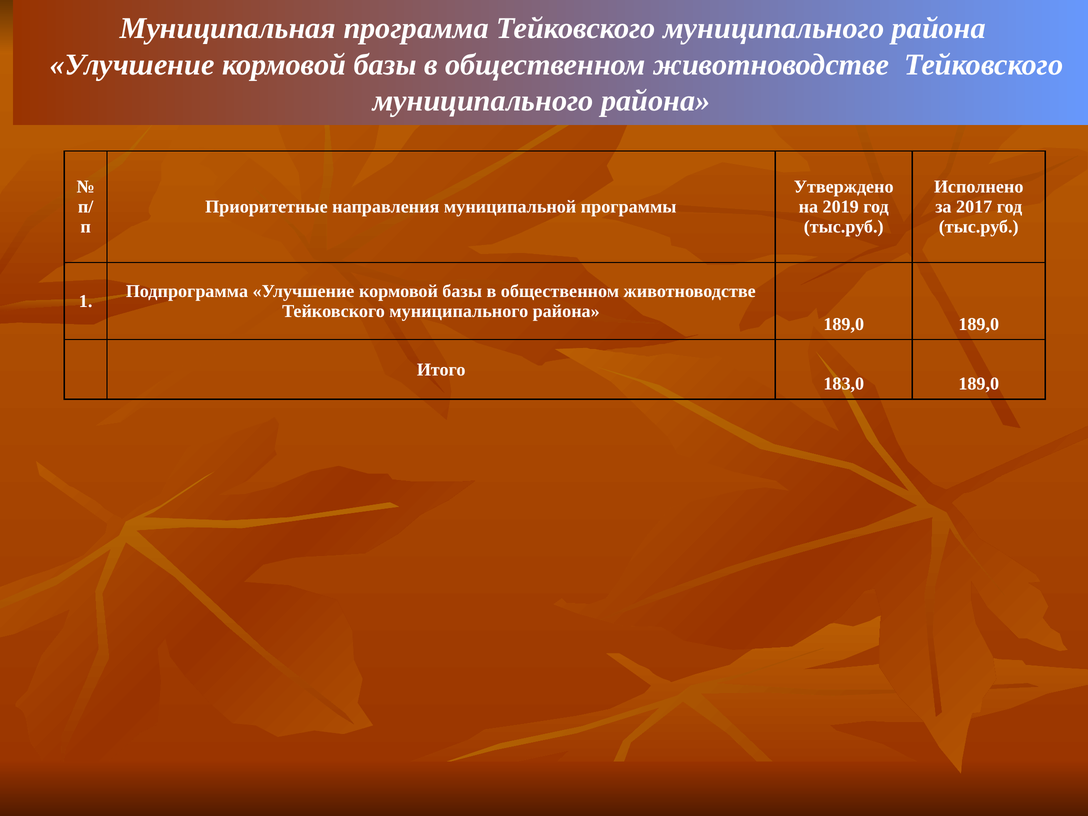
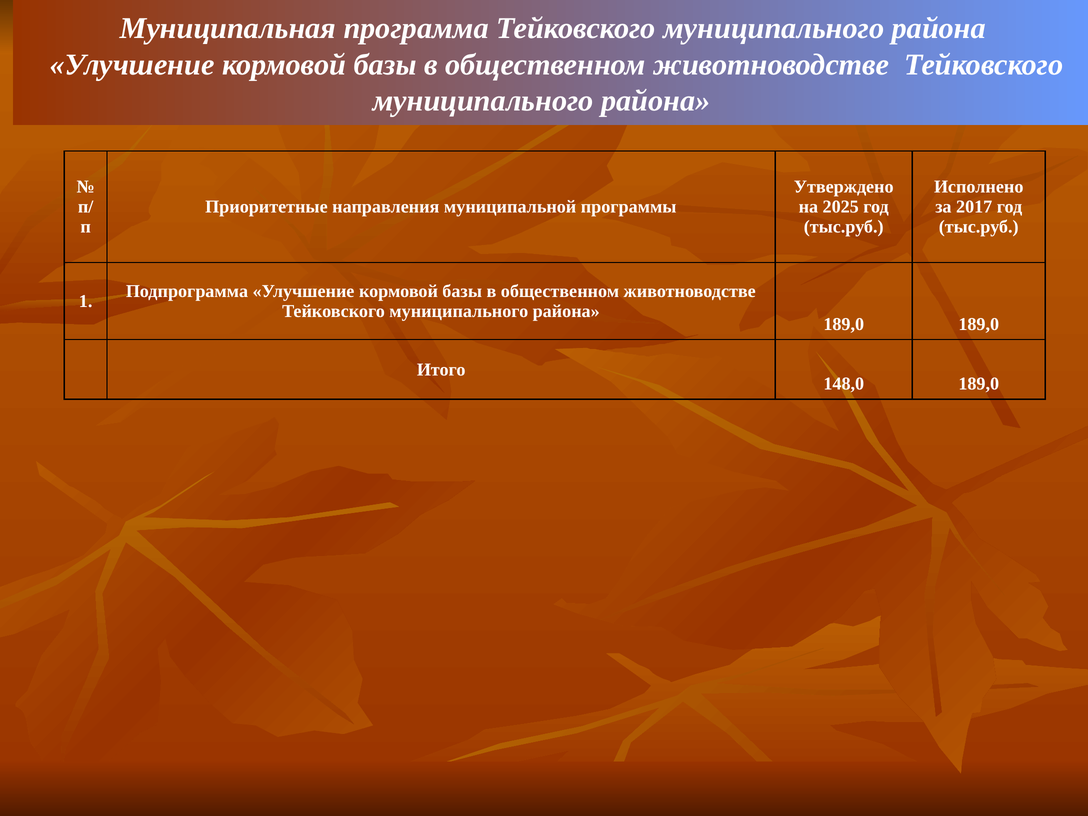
2019: 2019 -> 2025 (841, 207)
183,0: 183,0 -> 148,0 (844, 384)
